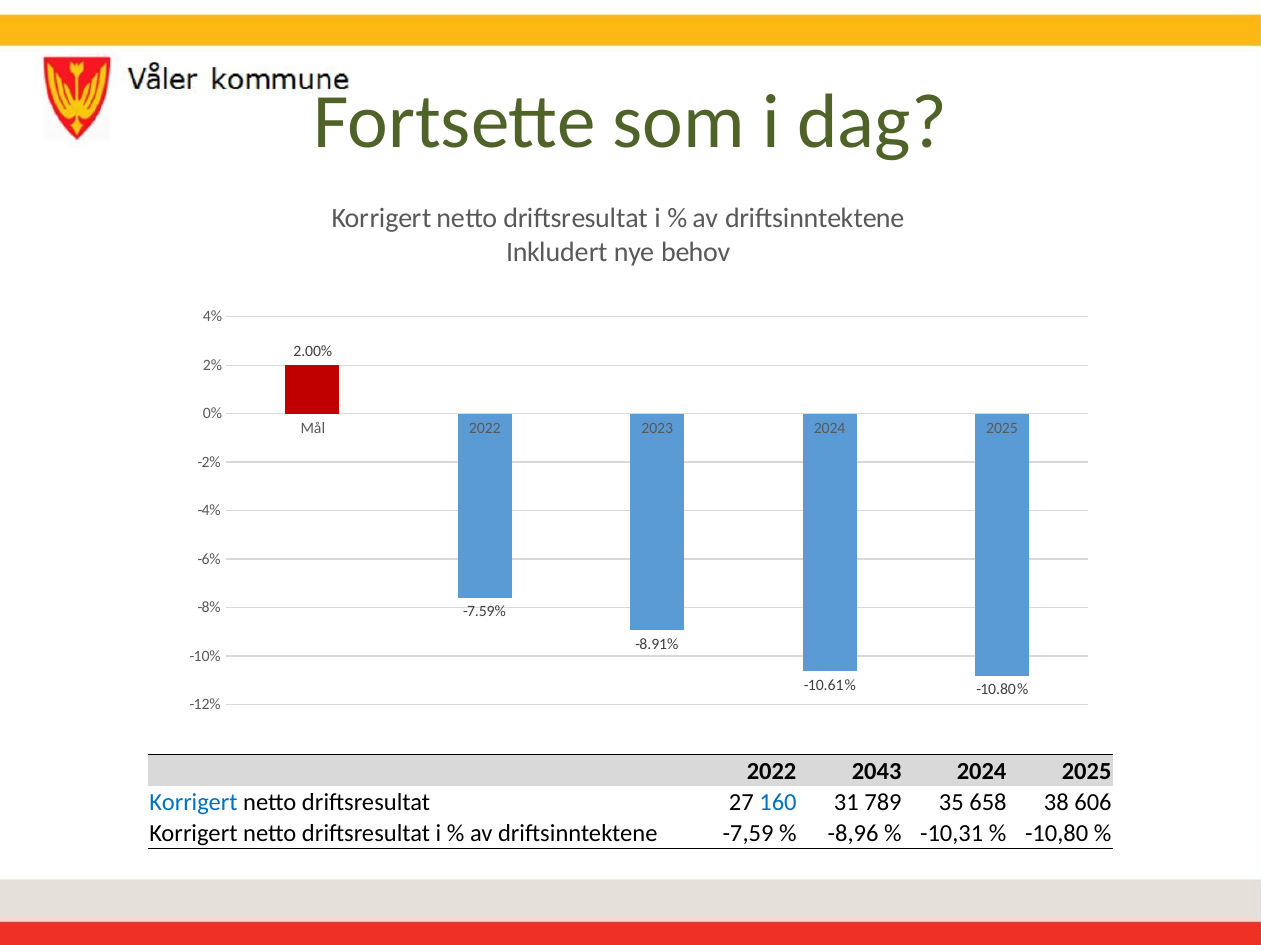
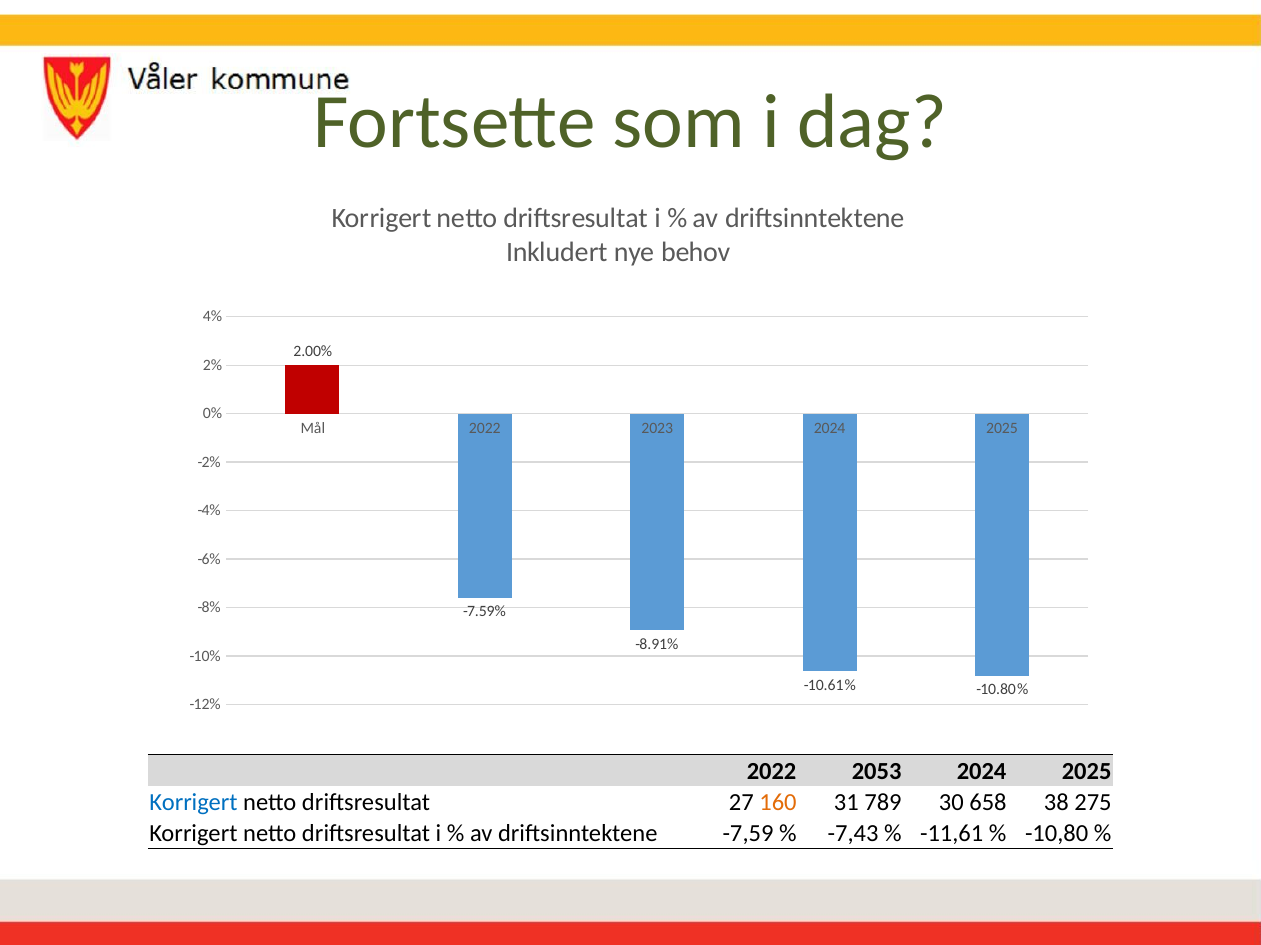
2043: 2043 -> 2053 (877, 772)
160 colour: blue -> orange (778, 803)
35: 35 -> 30 (951, 803)
606: 606 -> 275 (1093, 803)
-8,96: -8,96 -> -7,43 (853, 834)
-10,31: -10,31 -> -11,61 (952, 834)
